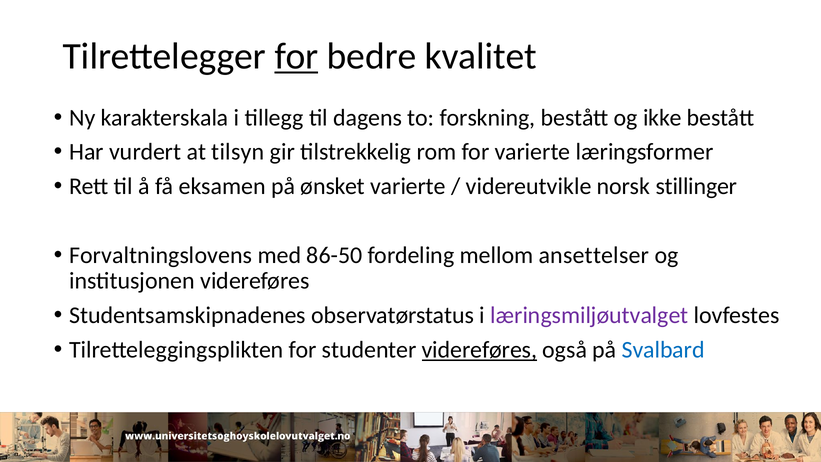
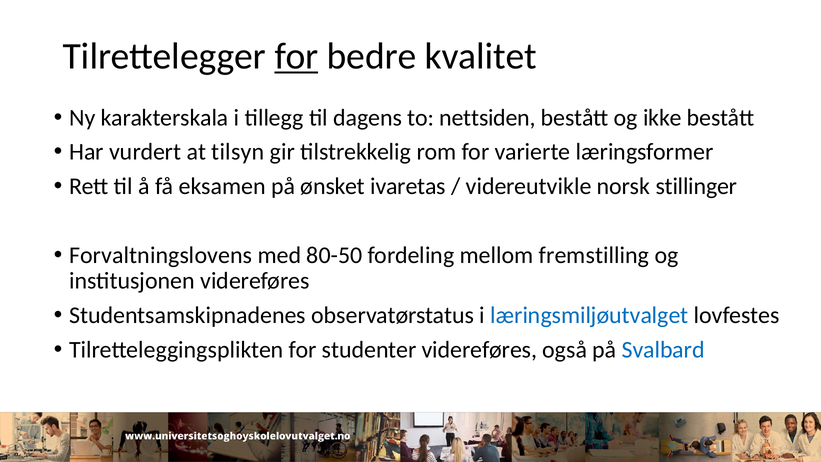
forskning: forskning -> nettsiden (488, 118)
ønsket varierte: varierte -> ivaretas (408, 186)
86-50: 86-50 -> 80-50 (334, 255)
ansettelser: ansettelser -> fremstilling (594, 255)
læringsmiljøutvalget colour: purple -> blue (589, 315)
videreføres underline: present -> none (479, 350)
